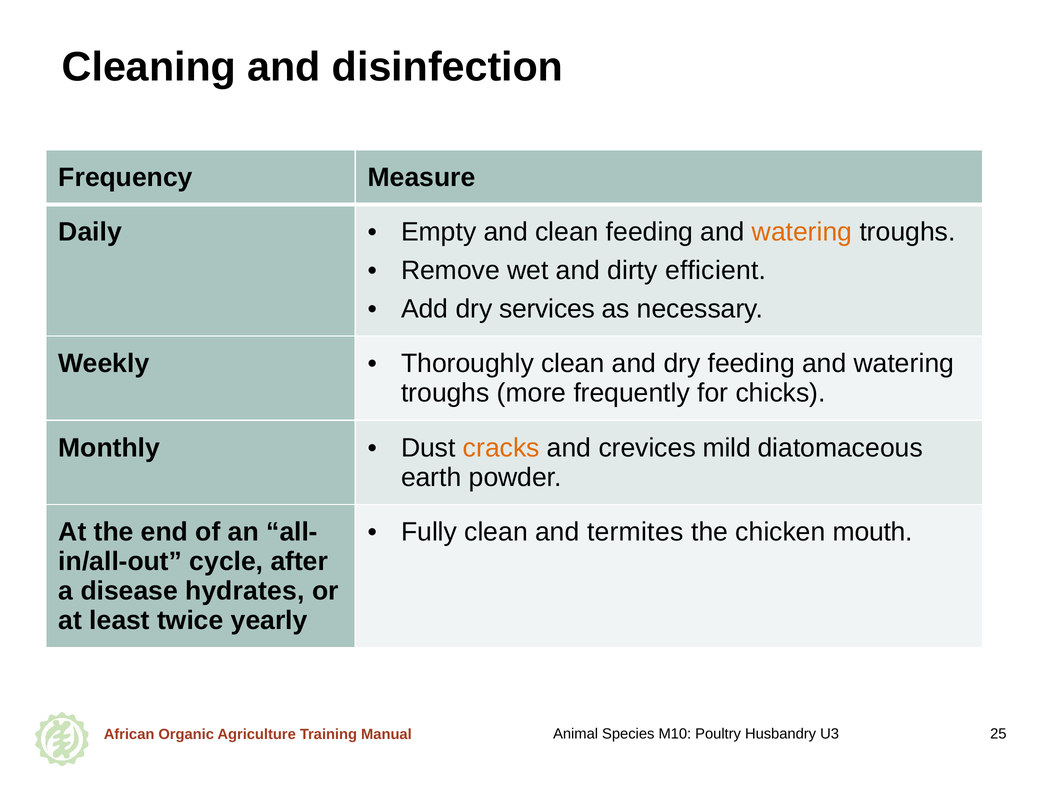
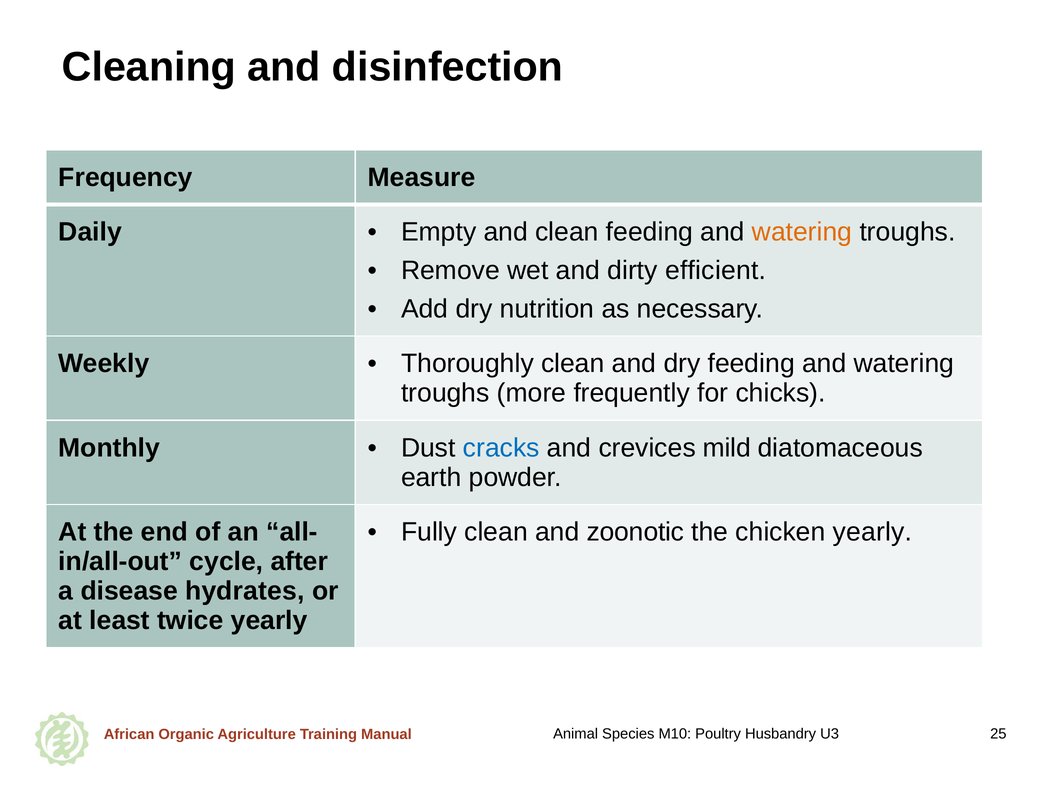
services: services -> nutrition (547, 309)
cracks colour: orange -> blue (501, 448)
termites: termites -> zoonotic (635, 532)
chicken mouth: mouth -> yearly (872, 532)
